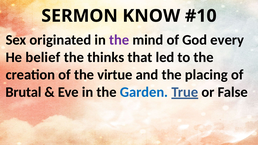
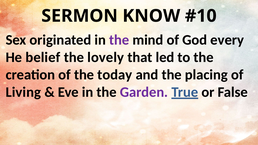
thinks: thinks -> lovely (106, 57)
virtue: virtue -> today (115, 75)
Brutal: Brutal -> Living (23, 92)
Garden colour: blue -> purple (144, 92)
